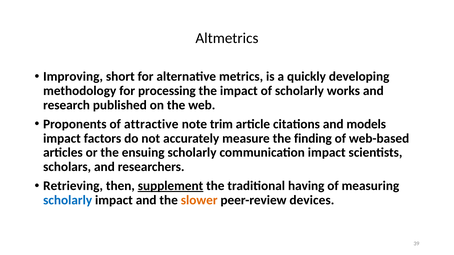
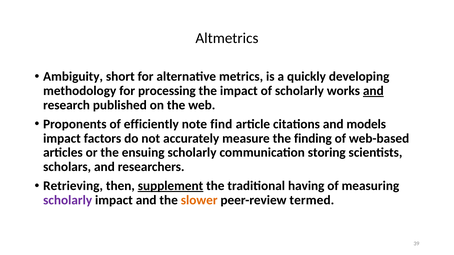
Improving: Improving -> Ambiguity (73, 77)
and underline: none -> present (373, 91)
attractive: attractive -> efficiently (151, 124)
trim: trim -> find (221, 124)
communication impact: impact -> storing (327, 153)
scholarly colour: blue -> purple (68, 200)
devices: devices -> termed (312, 200)
